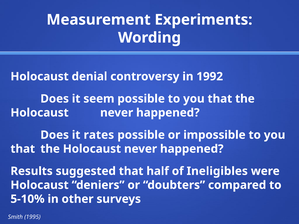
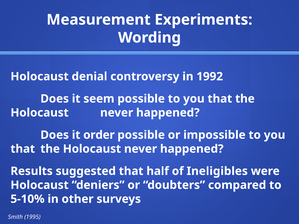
rates: rates -> order (99, 135)
